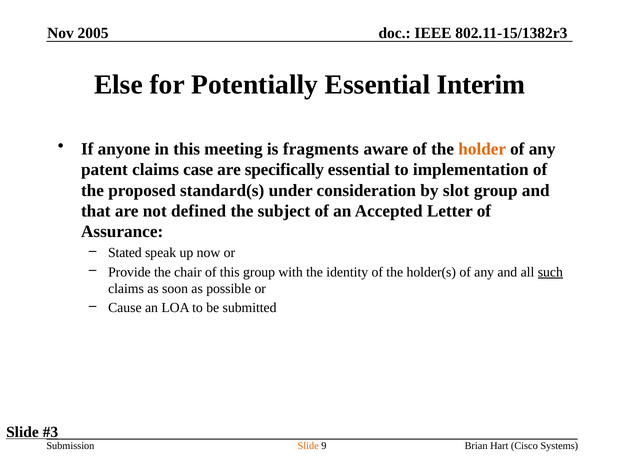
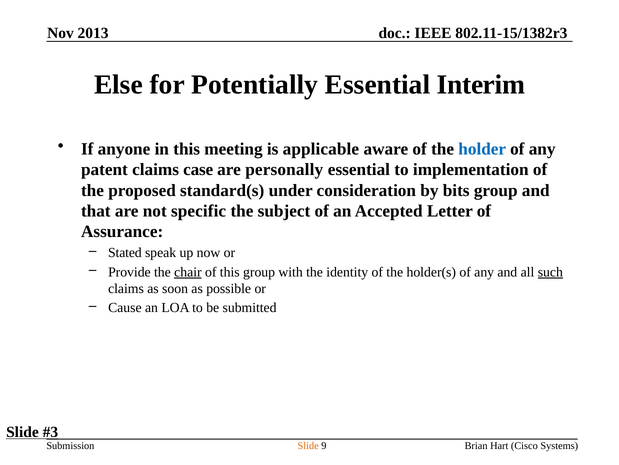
2005: 2005 -> 2013 (93, 33)
fragments: fragments -> applicable (321, 149)
holder colour: orange -> blue (482, 149)
specifically: specifically -> personally (284, 169)
slot: slot -> bits (456, 190)
defined: defined -> specific (199, 211)
chair underline: none -> present (188, 272)
